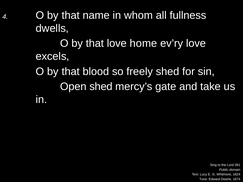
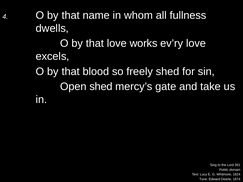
home: home -> works (144, 43)
